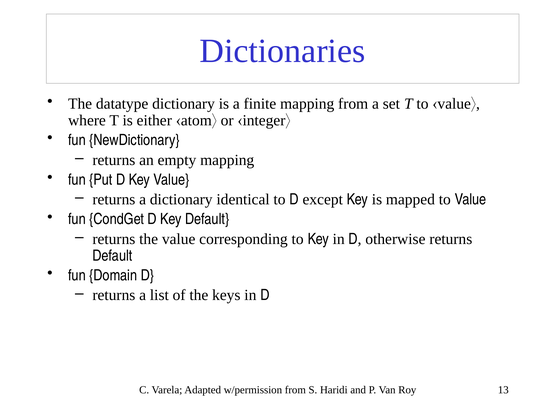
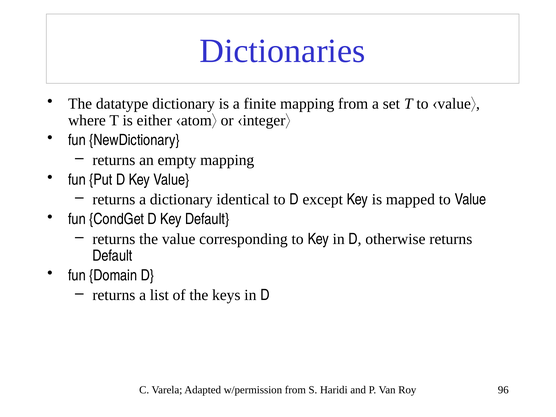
13: 13 -> 96 (503, 390)
